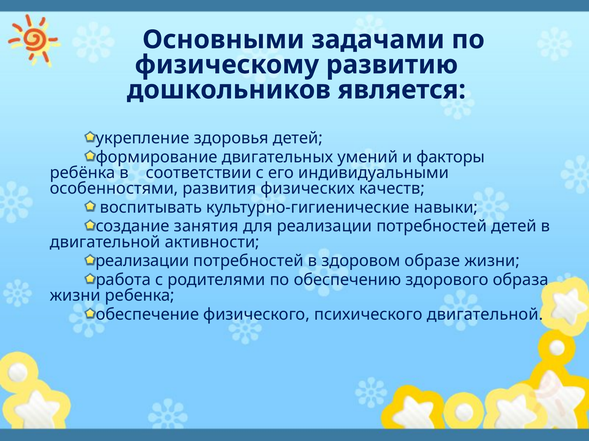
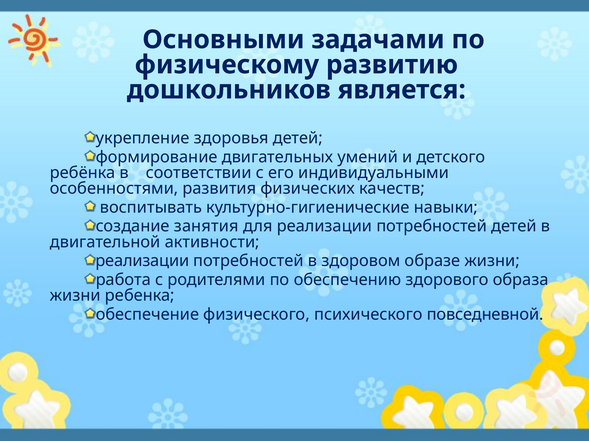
факторы: факторы -> детского (451, 157)
психического двигательной: двигательной -> повседневной (485, 315)
